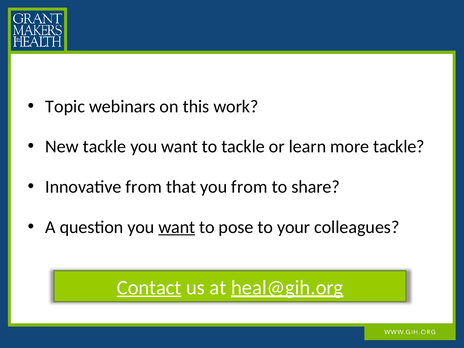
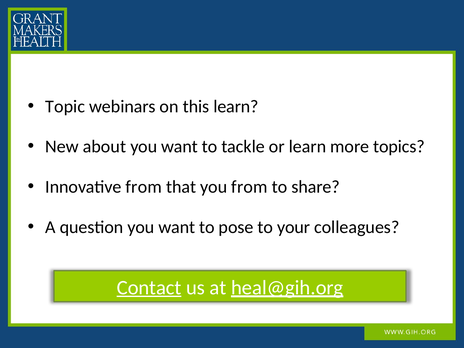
this work: work -> learn (236, 106)
New tackle: tackle -> about (104, 147)
more tackle: tackle -> topics (399, 147)
want underline: present -> none (177, 227)
